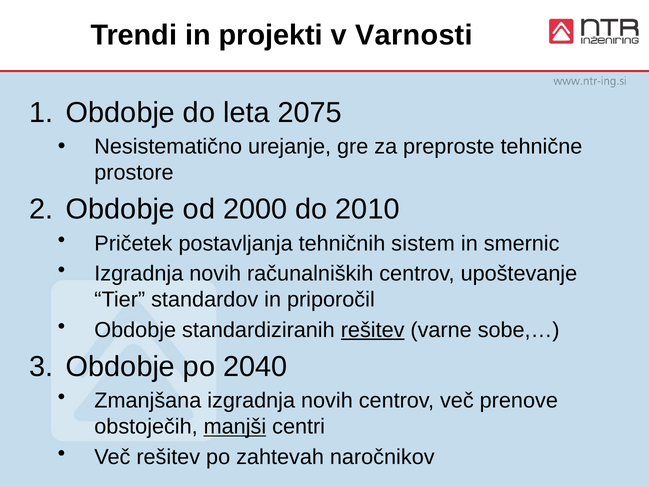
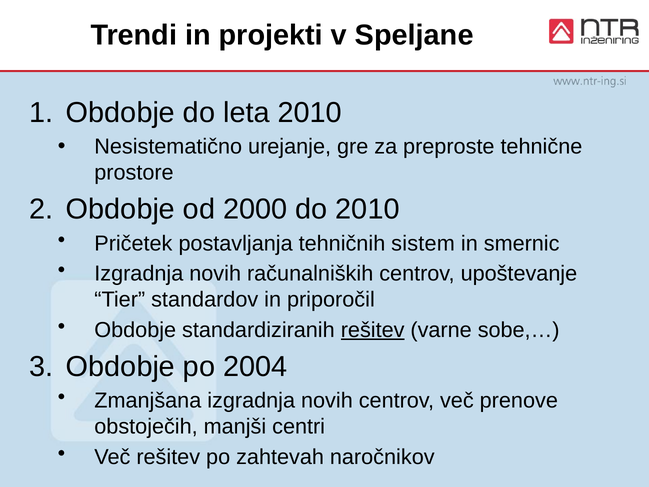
Varnosti: Varnosti -> Speljane (414, 35)
leta 2075: 2075 -> 2010 (310, 113)
2040: 2040 -> 2004 (255, 366)
manjši underline: present -> none (235, 427)
